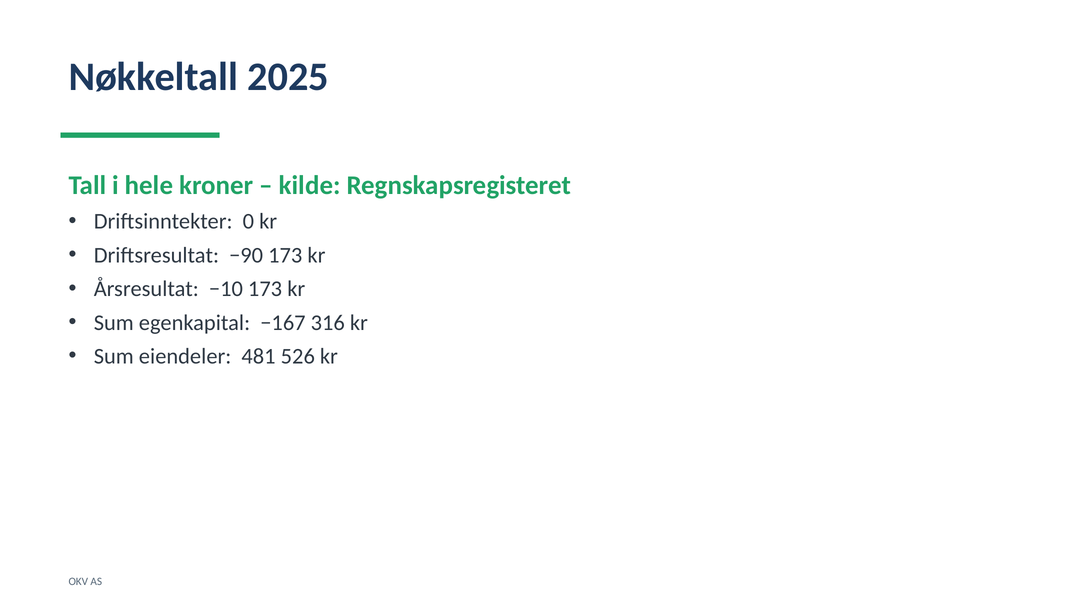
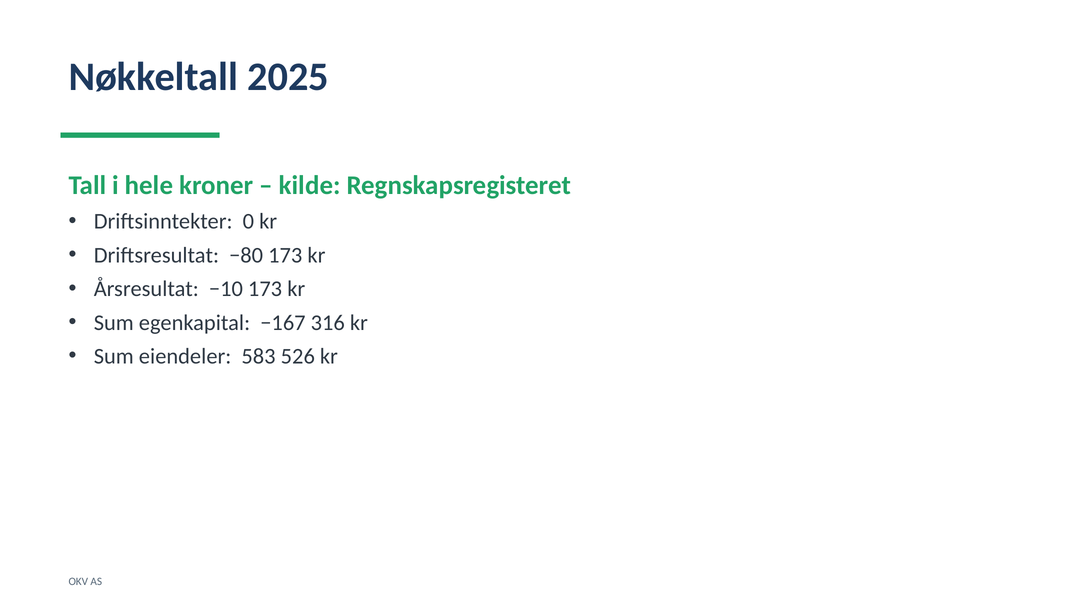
−90: −90 -> −80 (246, 255)
481: 481 -> 583 (259, 356)
